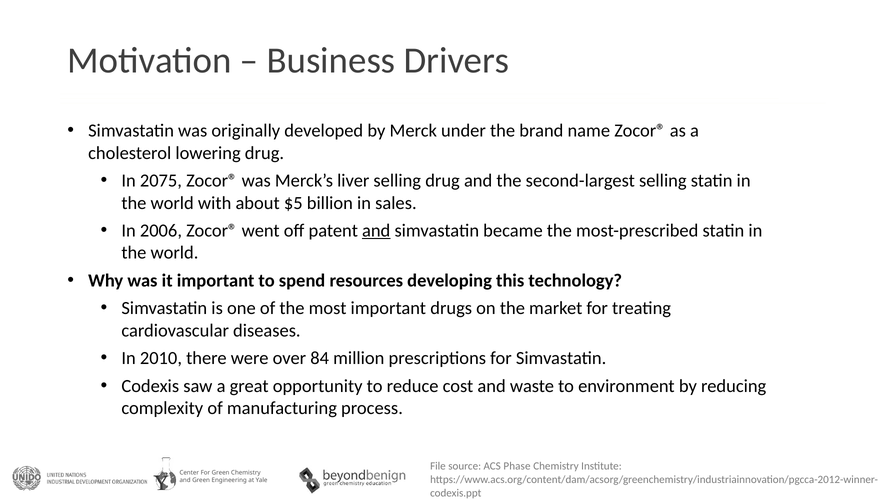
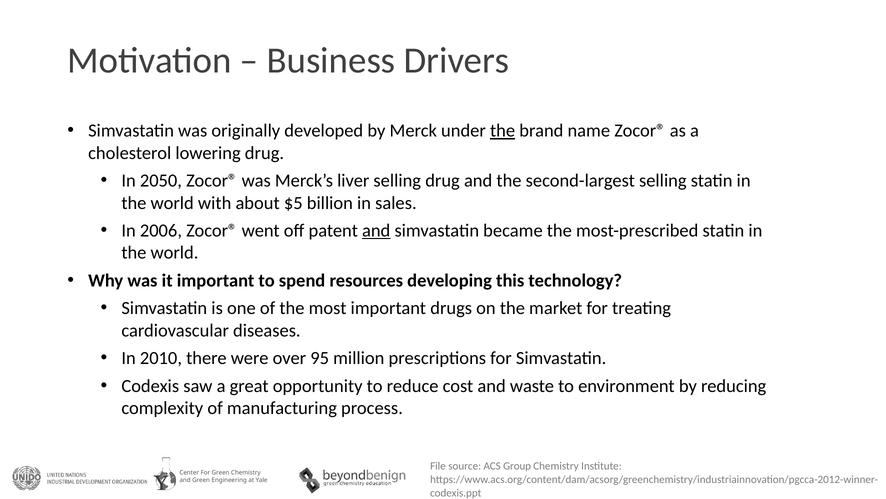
the underline: none -> present (503, 131)
2075: 2075 -> 2050 (161, 180)
84: 84 -> 95 (320, 358)
Phase: Phase -> Group (517, 466)
